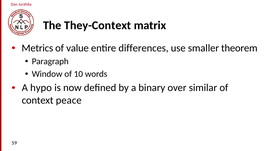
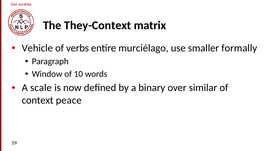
Metrics: Metrics -> Vehicle (37, 48)
value: value -> verbs (78, 48)
differences: differences -> murciélago (143, 48)
theorem: theorem -> formally (239, 48)
hypo: hypo -> scale (41, 88)
